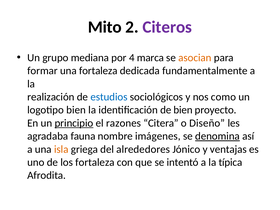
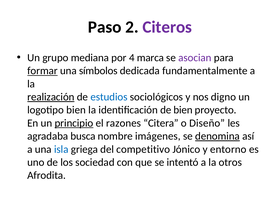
Mito: Mito -> Paso (105, 27)
asocian colour: orange -> purple (195, 58)
formar underline: none -> present (42, 71)
una fortaleza: fortaleza -> símbolos (98, 71)
realización underline: none -> present (51, 97)
como: como -> digno (223, 97)
fauna: fauna -> busca (83, 136)
isla colour: orange -> blue (61, 149)
alrededores: alrededores -> competitivo (143, 149)
ventajas: ventajas -> entorno (228, 149)
los fortaleza: fortaleza -> sociedad (95, 162)
típica: típica -> otros (230, 162)
